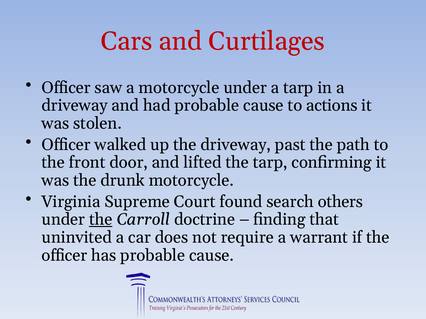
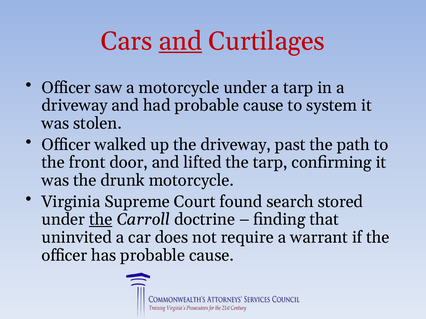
and underline: none -> present (180, 41)
actions: actions -> system (332, 106)
others: others -> stored (340, 202)
